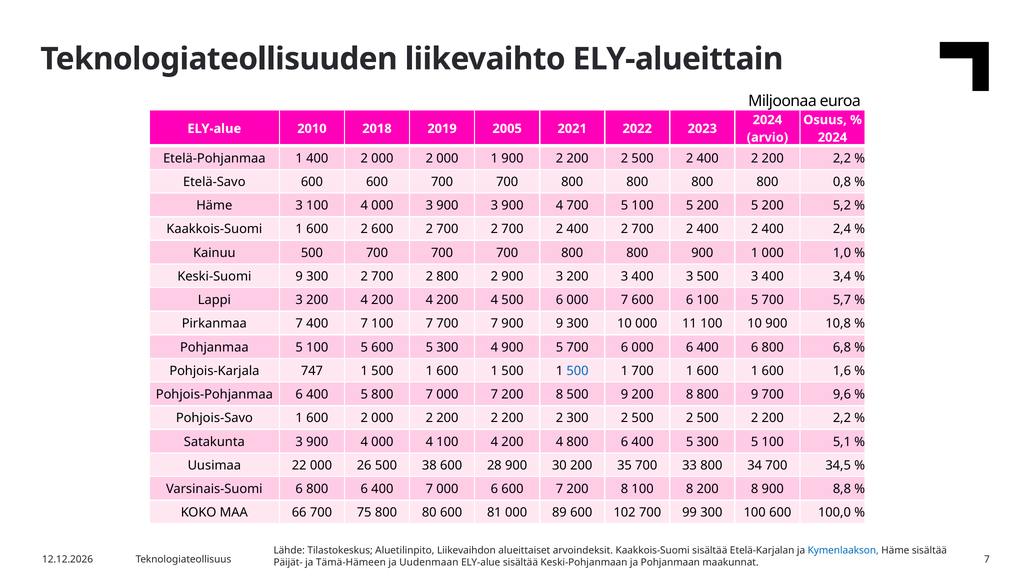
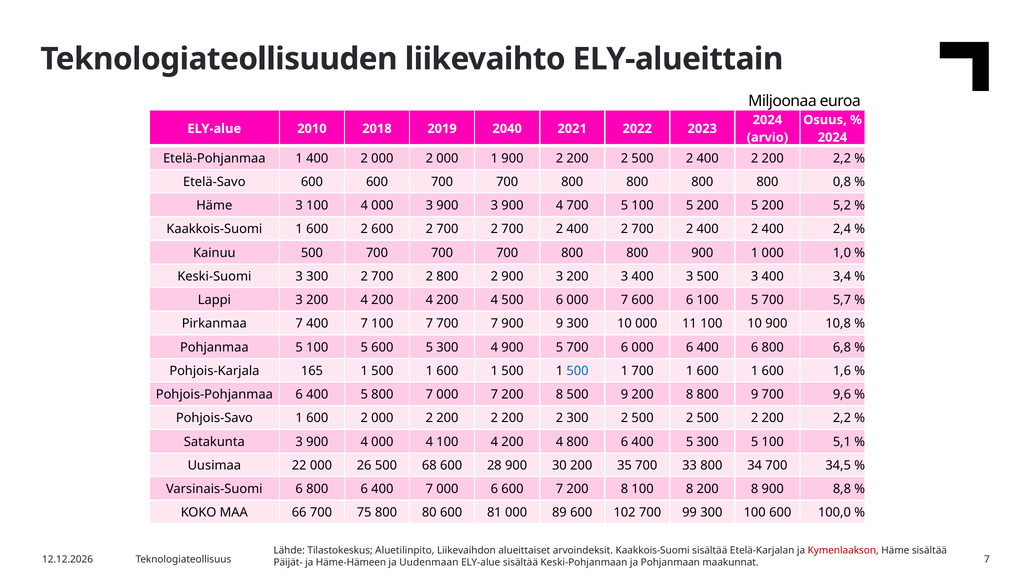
2005: 2005 -> 2040 (507, 129)
Keski-Suomi 9: 9 -> 3 (299, 276)
747: 747 -> 165 (312, 371)
38: 38 -> 68 (429, 465)
Kymenlaakson colour: blue -> red (843, 551)
Tämä-Hämeen: Tämä-Hämeen -> Häme-Hämeen (351, 563)
